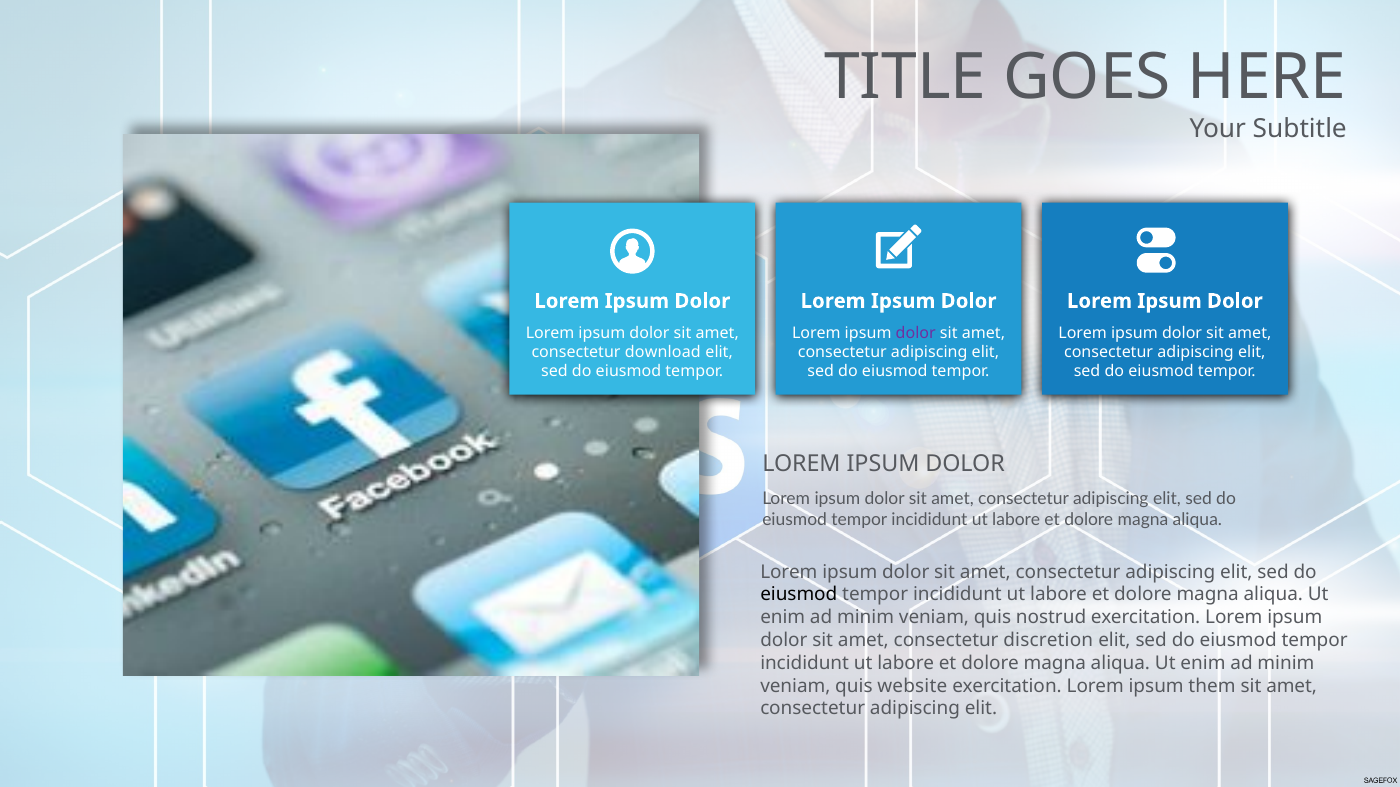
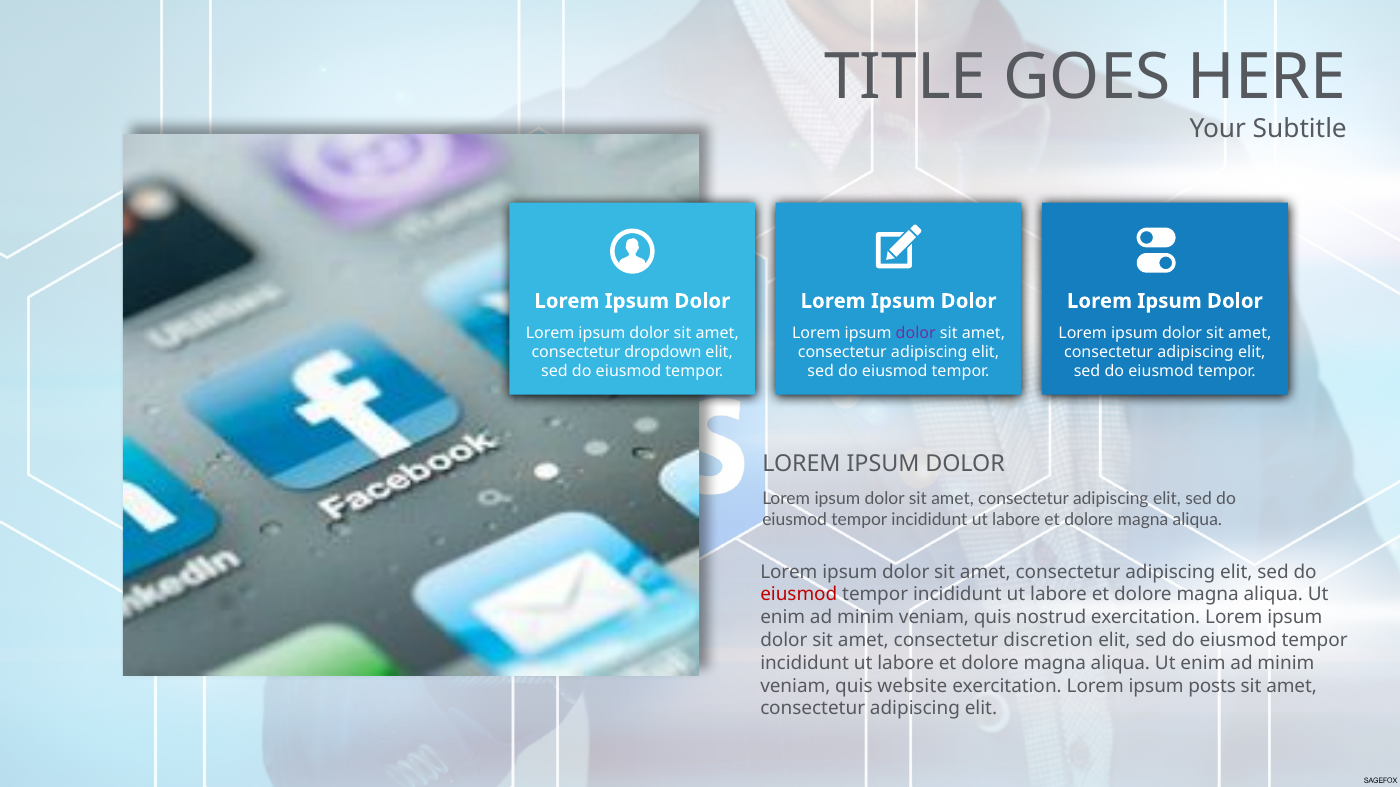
download: download -> dropdown (663, 353)
eiusmod colour: black -> red (799, 595)
them: them -> posts (1212, 686)
